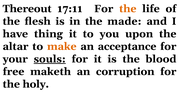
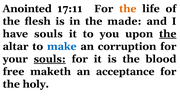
Thereout: Thereout -> Anointed (27, 9)
have thing: thing -> souls (48, 34)
the underline: none -> present (168, 34)
make colour: orange -> blue (62, 47)
acceptance: acceptance -> corruption (127, 47)
corruption: corruption -> acceptance (125, 72)
